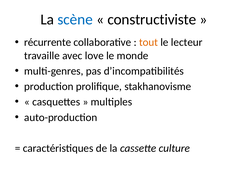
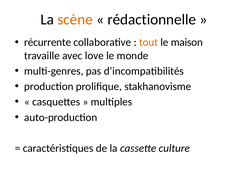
scène colour: blue -> orange (75, 19)
constructiviste: constructiviste -> rédactionnelle (152, 19)
lecteur: lecteur -> maison (187, 42)
